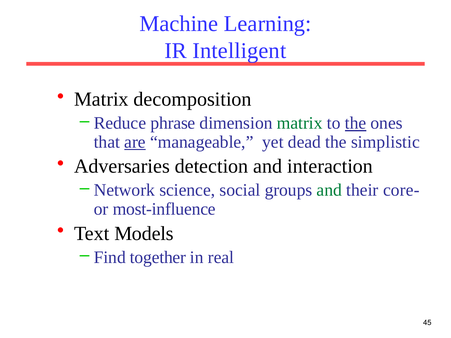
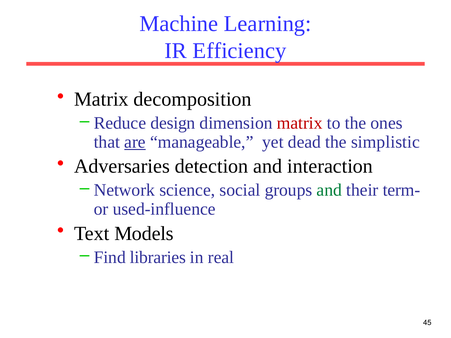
Intelligent: Intelligent -> Efficiency (240, 51)
phrase: phrase -> design (173, 123)
matrix colour: green -> red (300, 123)
the underline: present -> none (356, 123)
core-: core- -> term- (402, 190)
most-influence: most-influence -> used-influence (164, 209)
together: together -> libraries (158, 257)
